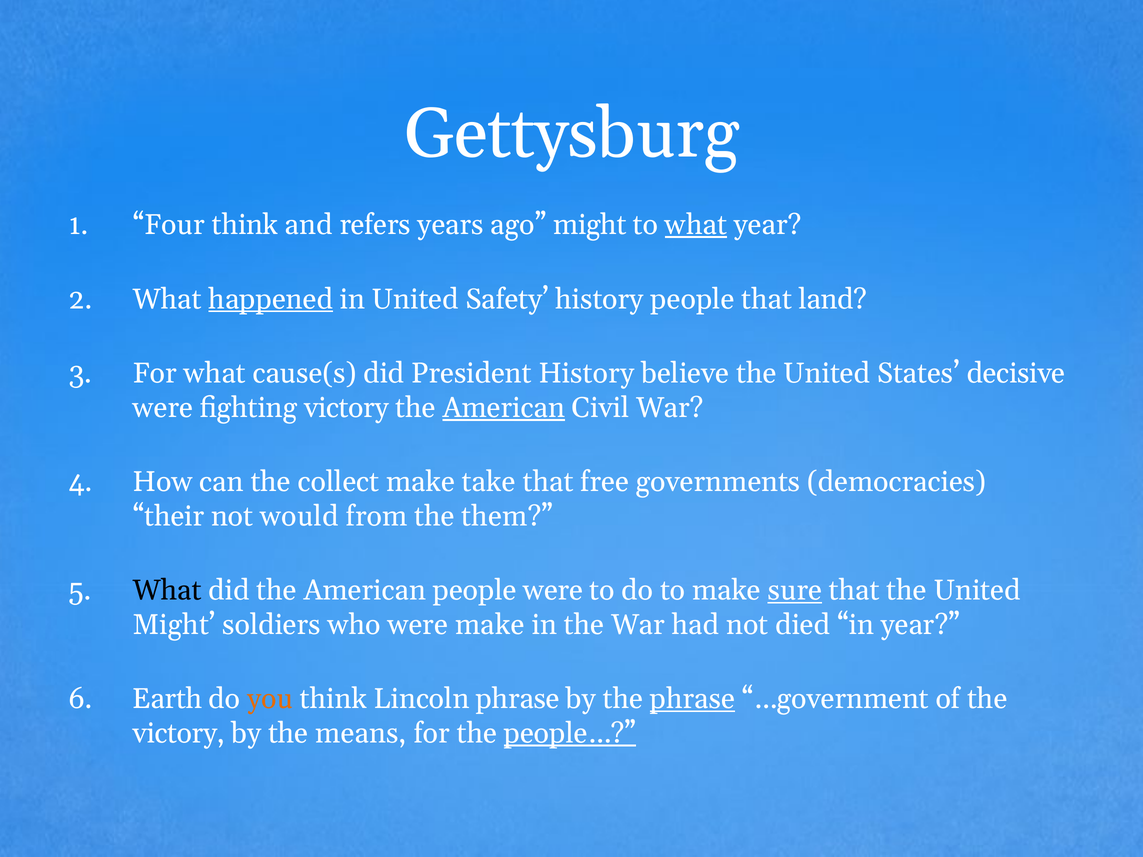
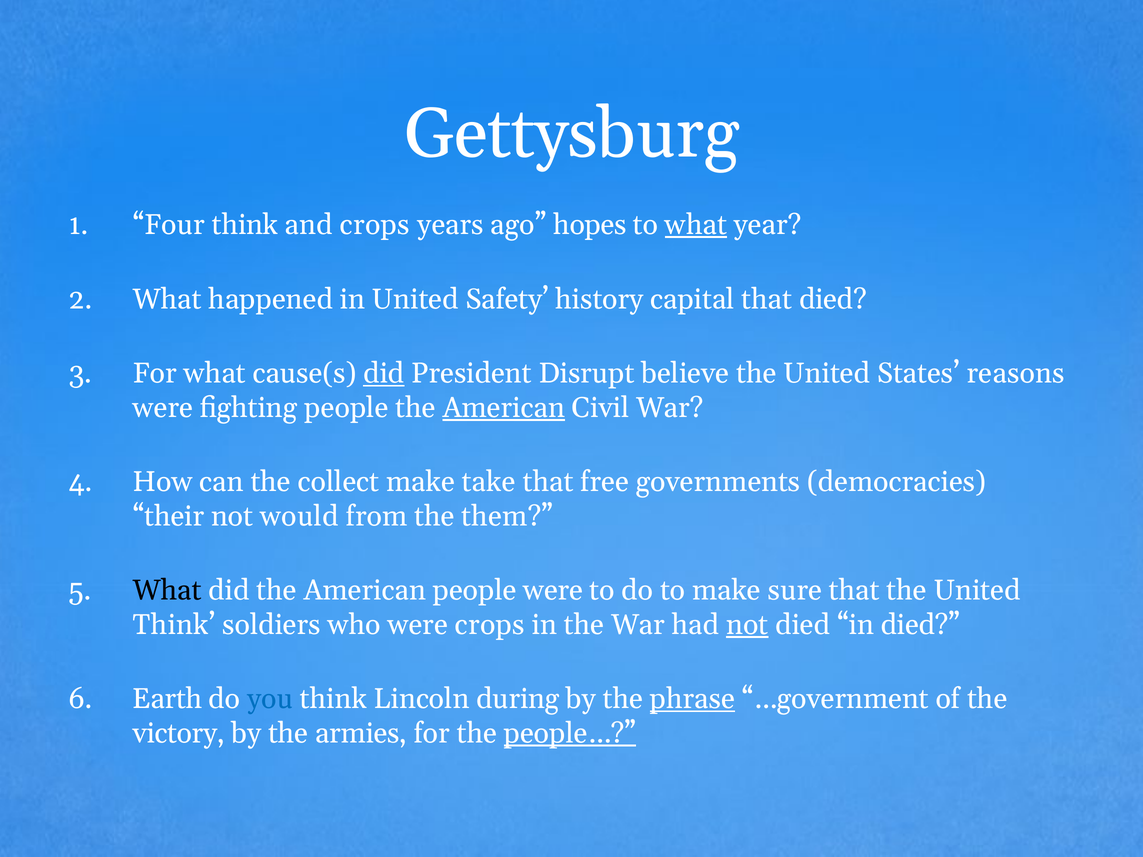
and refers: refers -> crops (375, 225)
ago might: might -> hopes (590, 225)
happened underline: present -> none (271, 299)
history people: people -> capital (692, 299)
that land: land -> died (833, 299)
did underline: none -> present (384, 373)
President History: History -> Disrupt (586, 373)
decisive: decisive -> reasons (1016, 373)
fighting victory: victory -> people (346, 408)
sure underline: present -> none (795, 591)
Might: Might -> Think (174, 625)
were make: make -> crops (490, 625)
not underline: none -> present (747, 625)
in year: year -> died (920, 625)
you colour: orange -> blue (270, 699)
Lincoln phrase: phrase -> during (518, 699)
means: means -> armies (361, 734)
